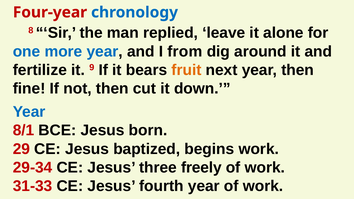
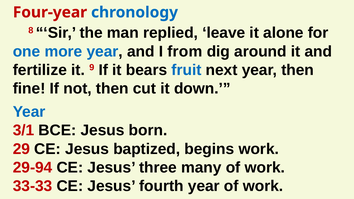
fruit colour: orange -> blue (186, 70)
8/1: 8/1 -> 3/1 (24, 130)
29-34: 29-34 -> 29-94 (33, 168)
freely: freely -> many (201, 168)
31-33: 31-33 -> 33-33 (33, 186)
